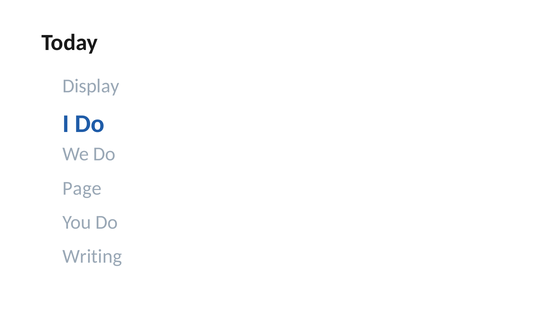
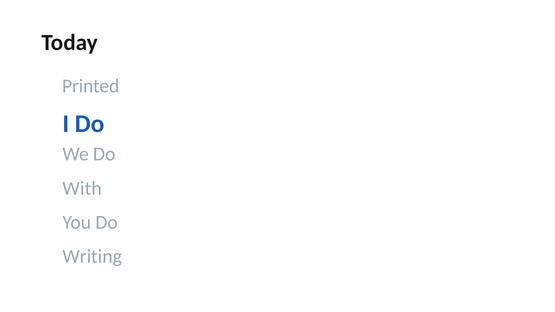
Display: Display -> Printed (91, 86)
Page: Page -> With (82, 188)
